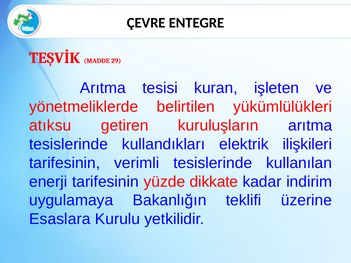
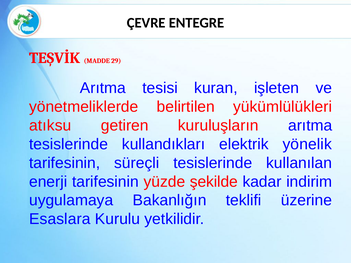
ilişkileri: ilişkileri -> yönelik (307, 144)
verimli: verimli -> süreçli (137, 163)
dikkate: dikkate -> şekilde (214, 182)
